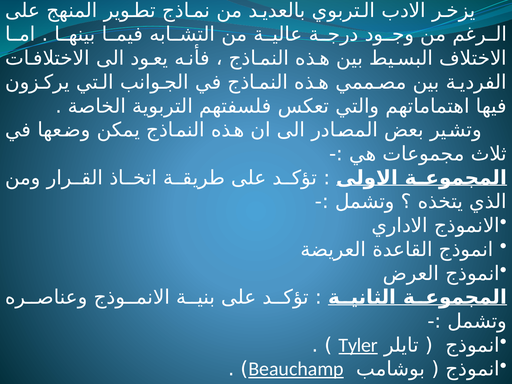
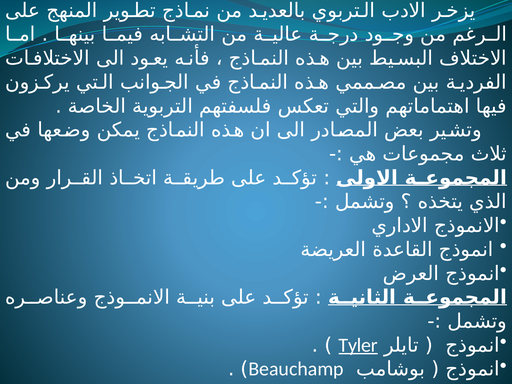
Beauchamp underline: present -> none (296, 369)
